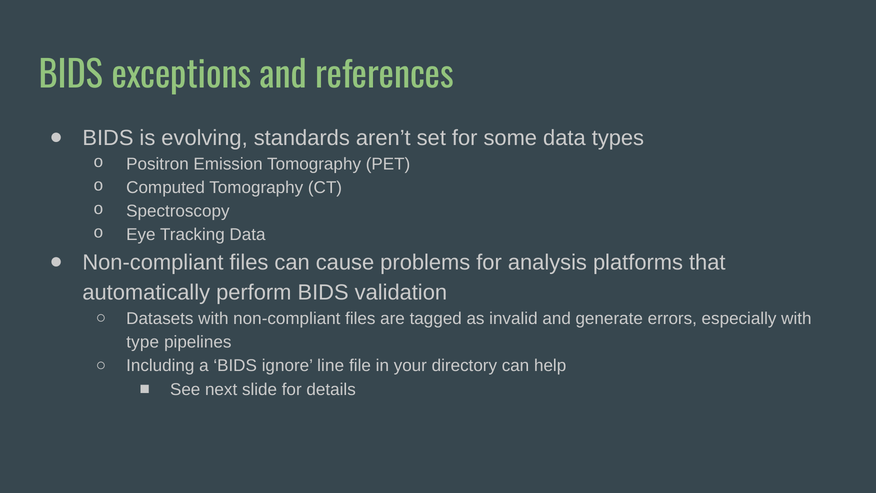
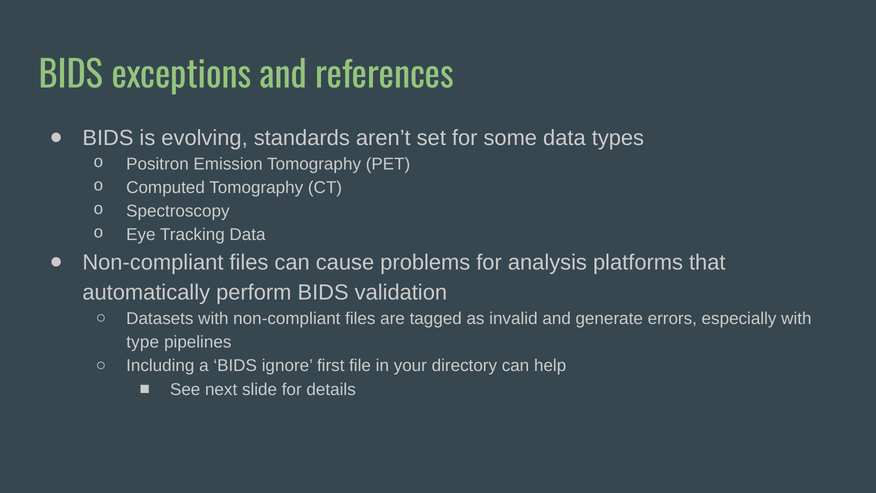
line: line -> first (331, 366)
